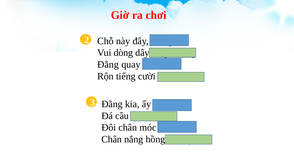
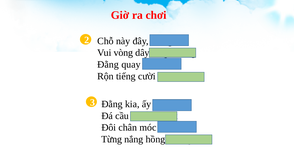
dòng: dòng -> vòng (123, 53)
Chân: Chân -> Từng (112, 140)
